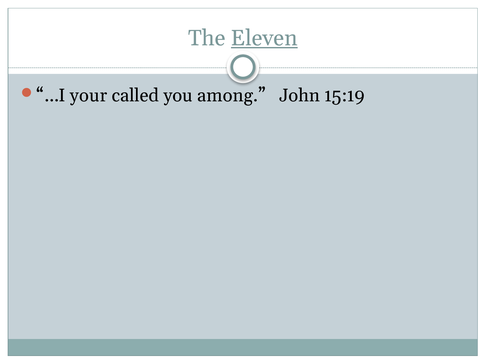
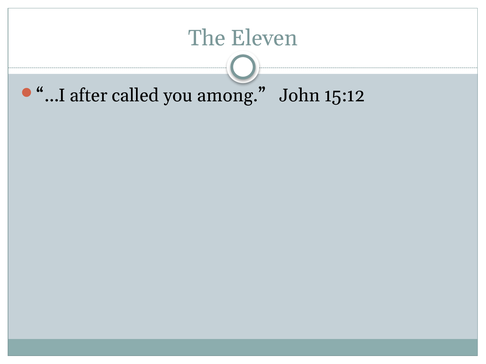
Eleven underline: present -> none (264, 38)
your: your -> after (89, 96)
15:19: 15:19 -> 15:12 (345, 96)
